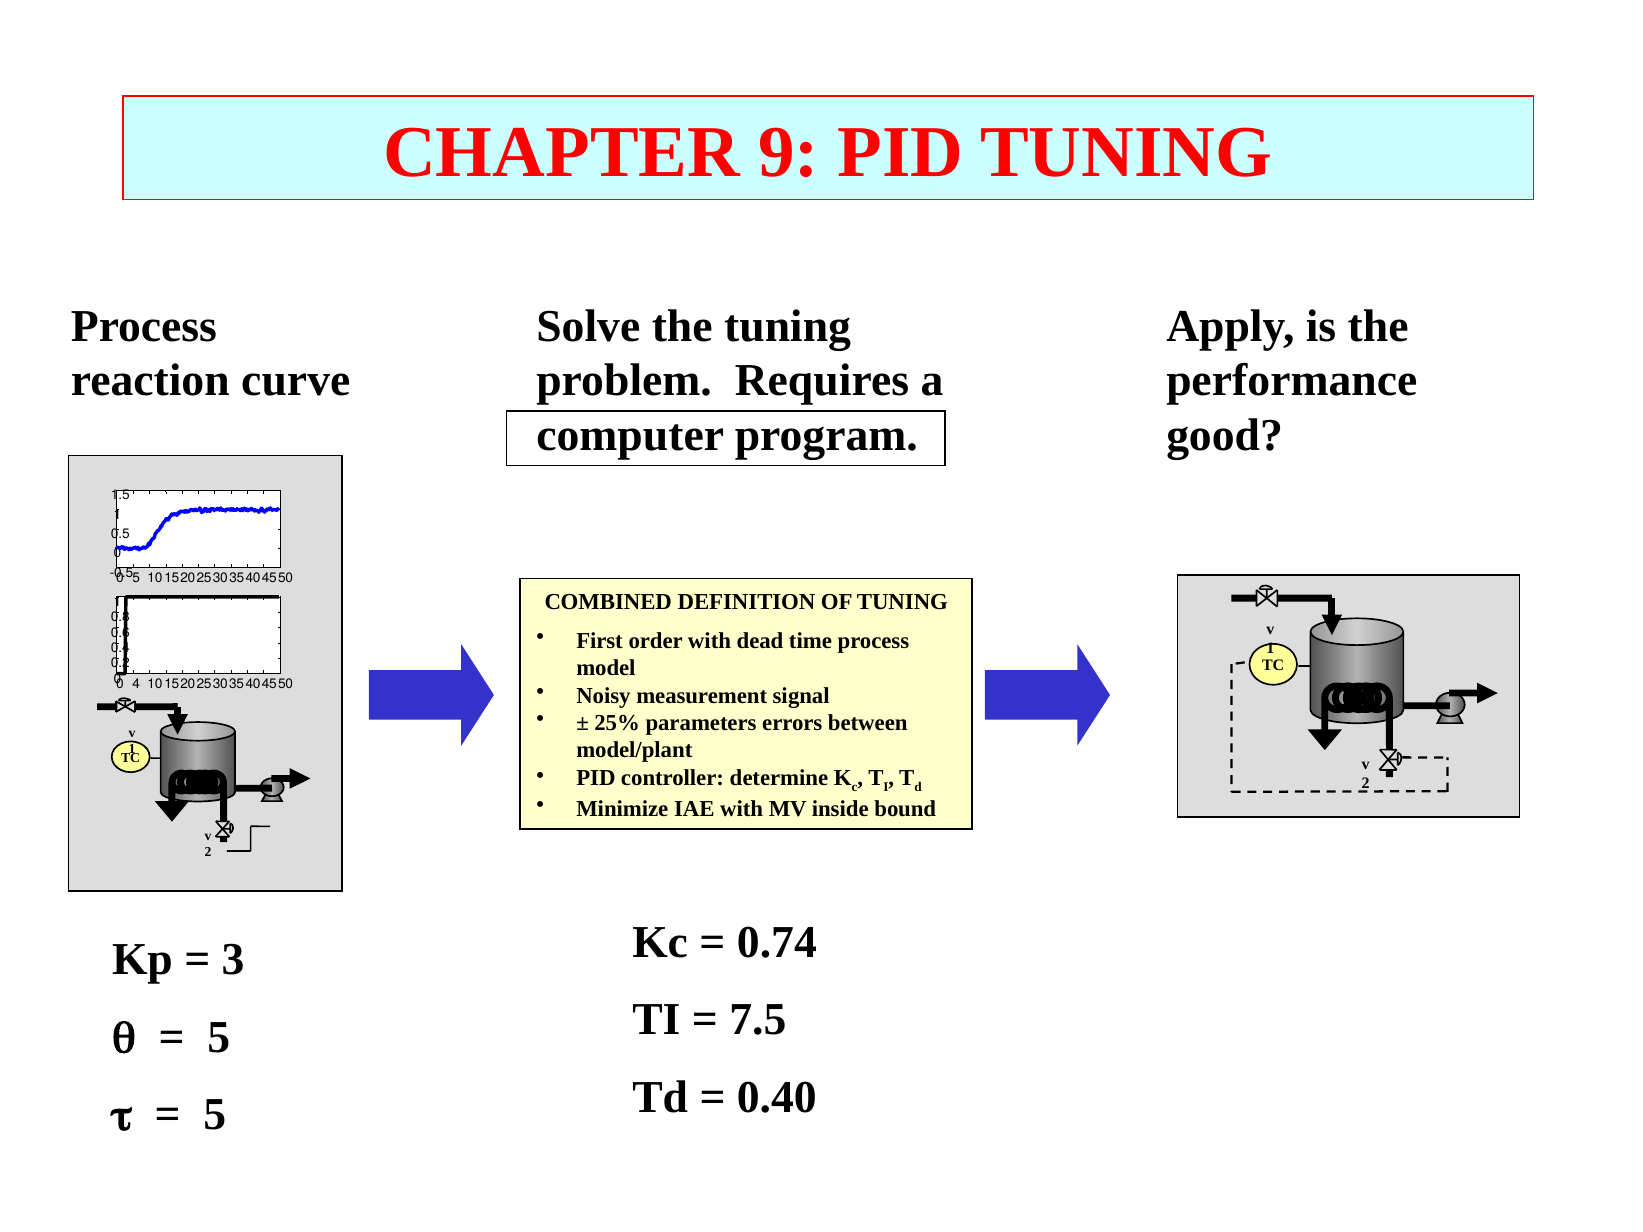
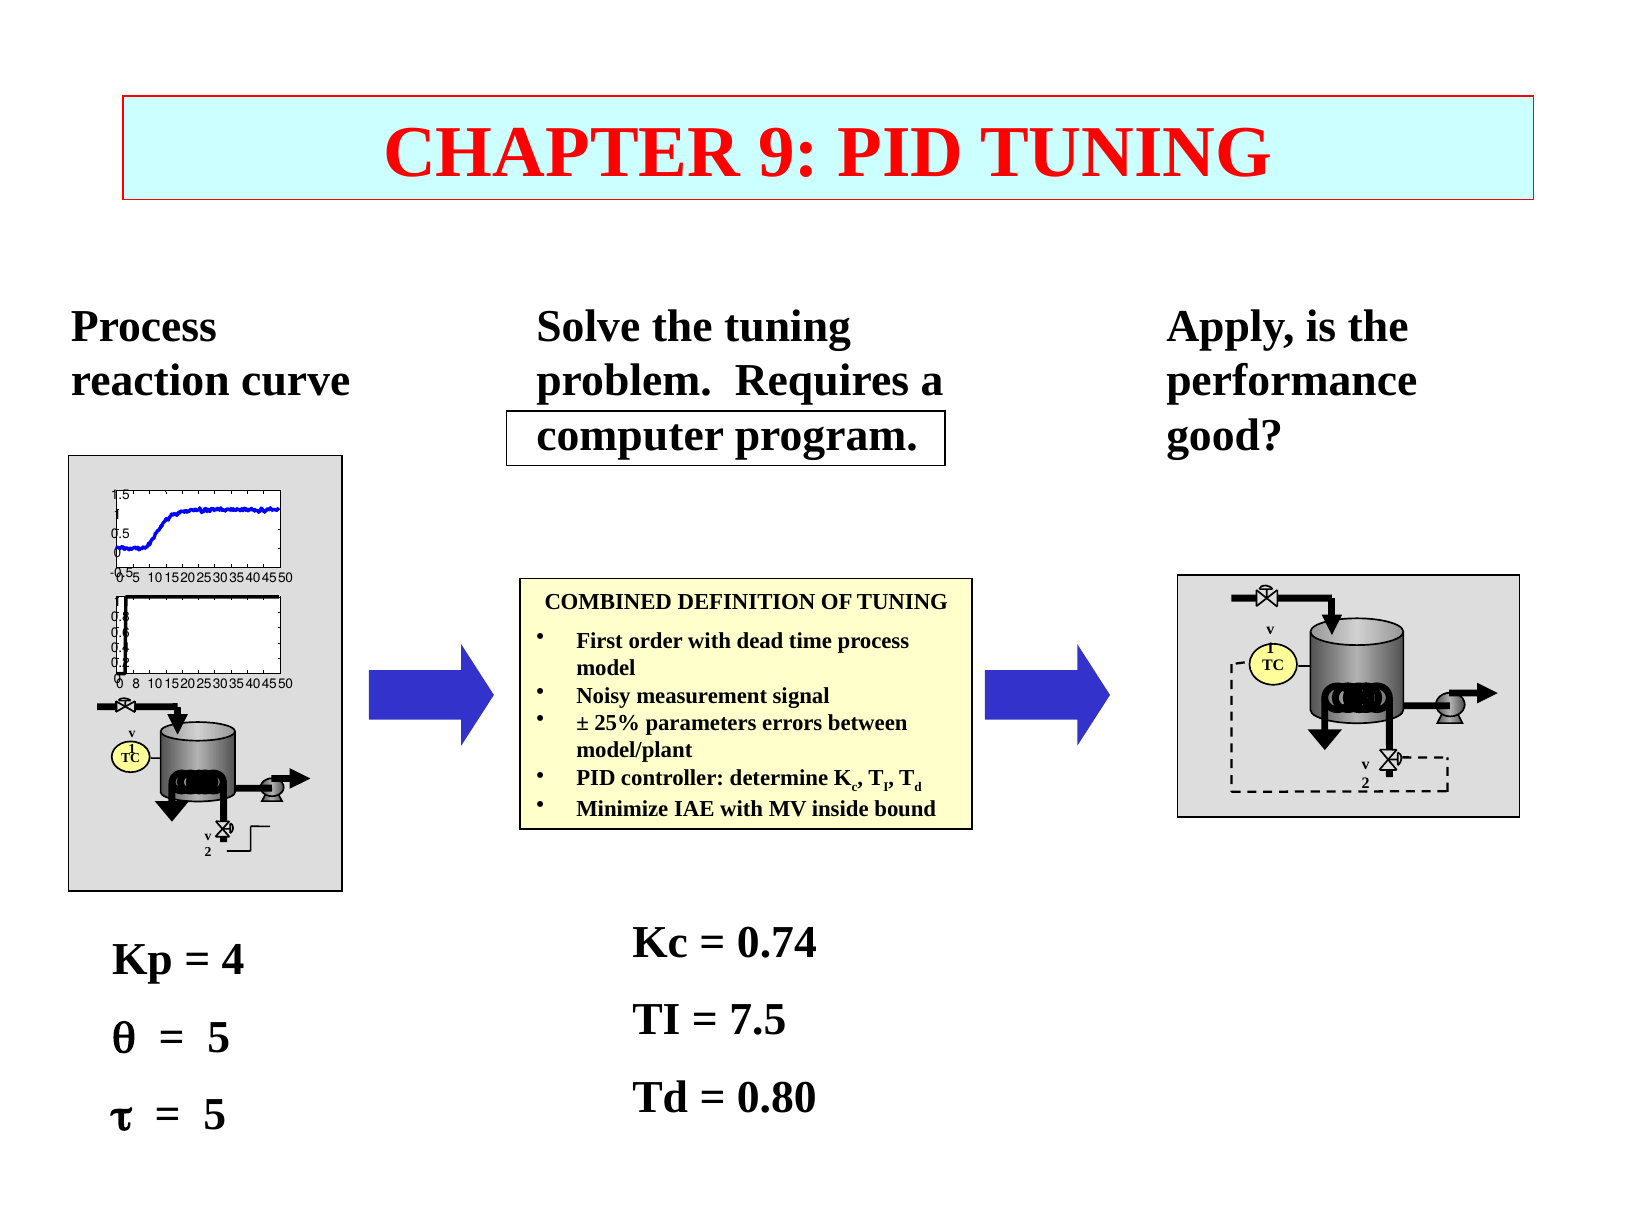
4: 4 -> 8 (136, 685)
3: 3 -> 4 (233, 960)
0.40: 0.40 -> 0.80 (777, 1098)
